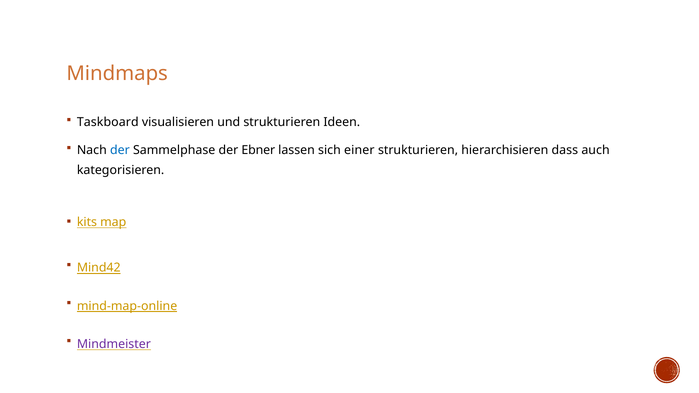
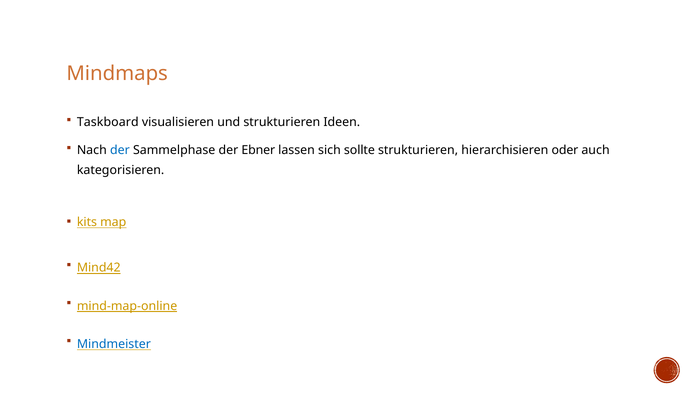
einer: einer -> sollte (359, 150)
dass: dass -> oder (565, 150)
Mindmeister colour: purple -> blue (114, 344)
